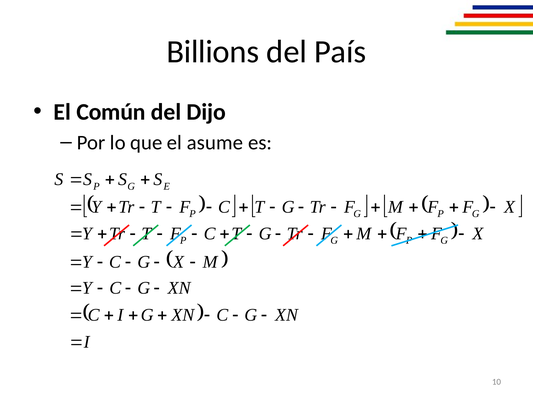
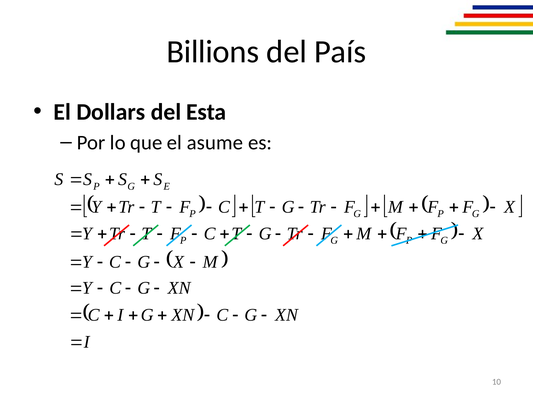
Común: Común -> Dollars (111, 112)
Dijo: Dijo -> Esta (206, 112)
